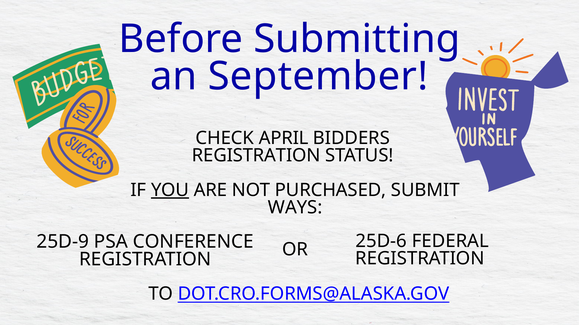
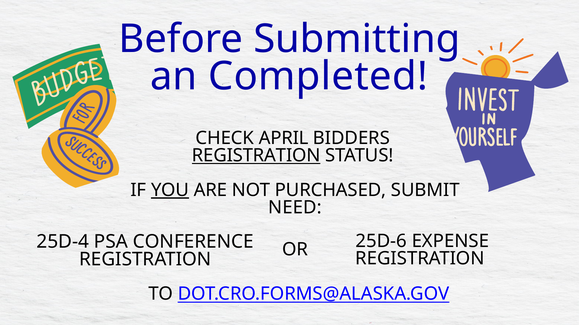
September: September -> Completed (318, 77)
REGISTRATION underline: none -> present (256, 156)
WAYS: WAYS -> NEED (295, 208)
FEDERAL: FEDERAL -> EXPENSE (450, 241)
25D-9: 25D-9 -> 25D-4 (63, 242)
